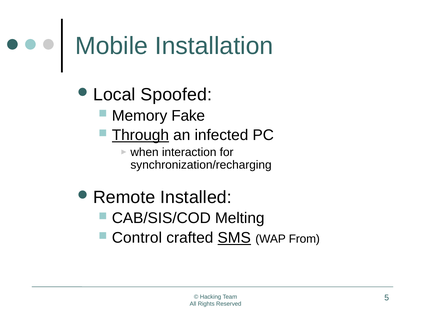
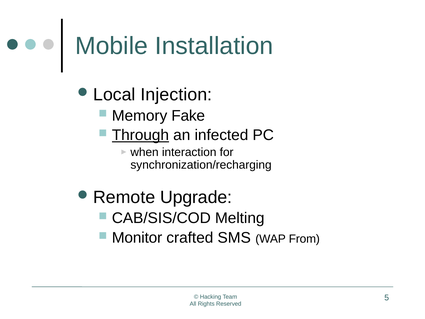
Spoofed: Spoofed -> Injection (176, 95)
Installed: Installed -> Upgrade (196, 197)
Control: Control -> Monitor (137, 238)
SMS underline: present -> none (234, 238)
